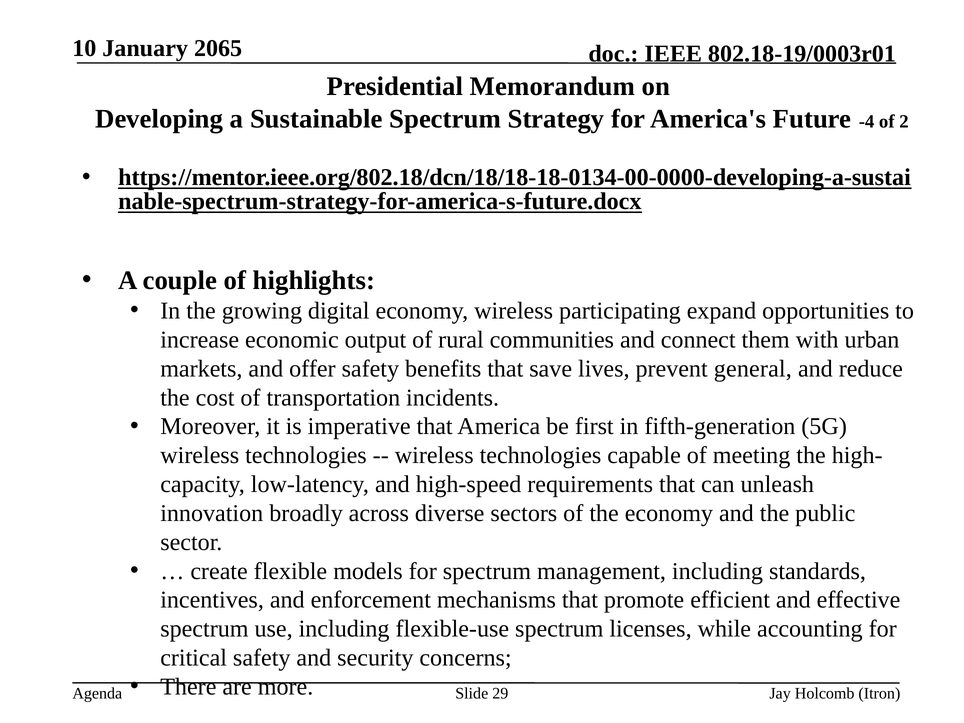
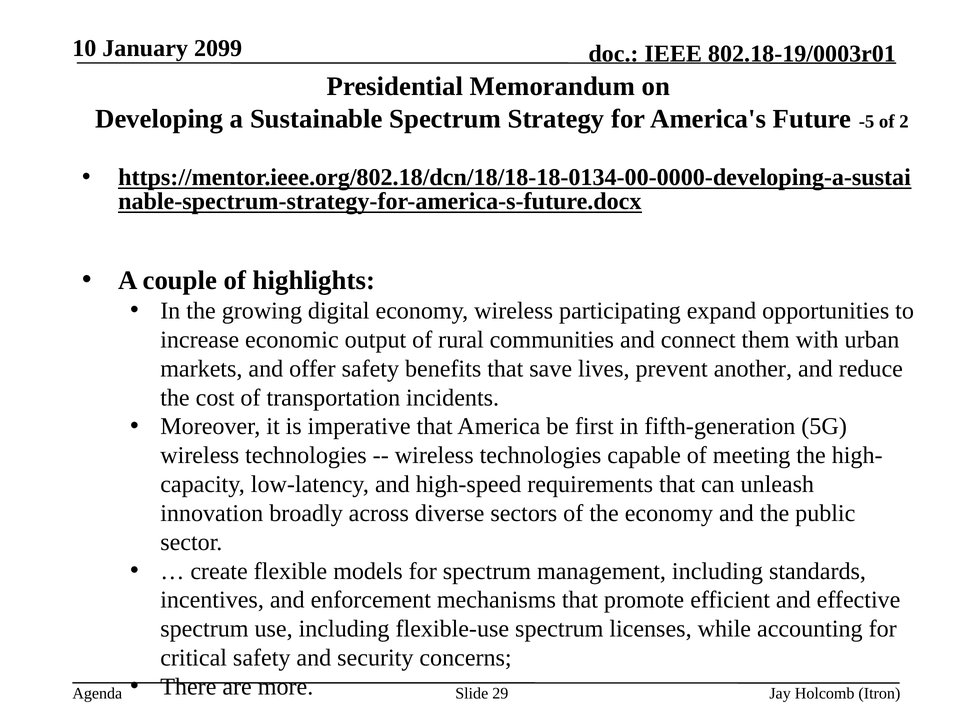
2065: 2065 -> 2099 (218, 48)
-4: -4 -> -5 (867, 121)
general: general -> another (753, 369)
